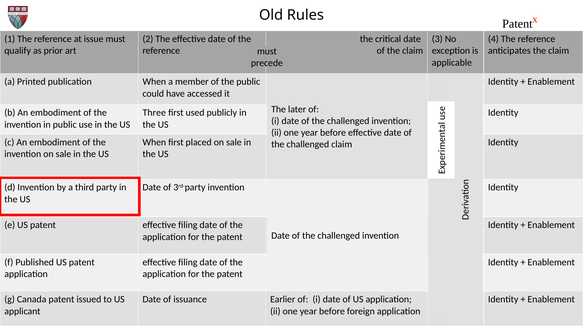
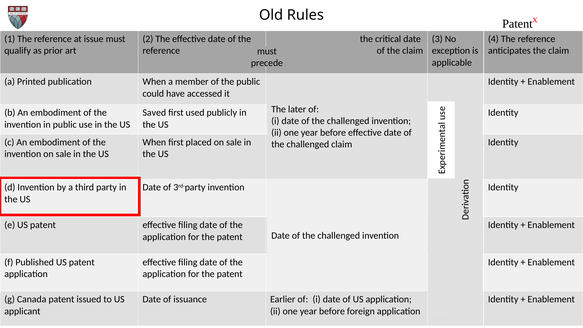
Three: Three -> Saved (154, 113)
